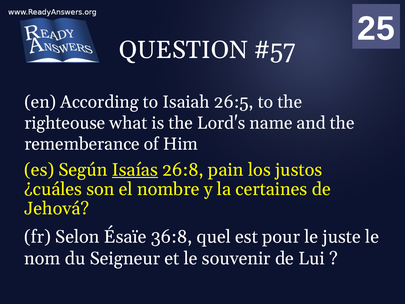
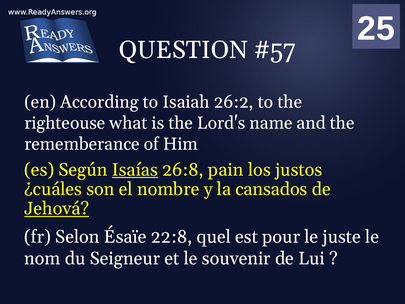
26:5: 26:5 -> 26:2 (234, 102)
certaines: certaines -> cansados (271, 189)
Jehová underline: none -> present (57, 209)
36:8: 36:8 -> 22:8 (172, 237)
